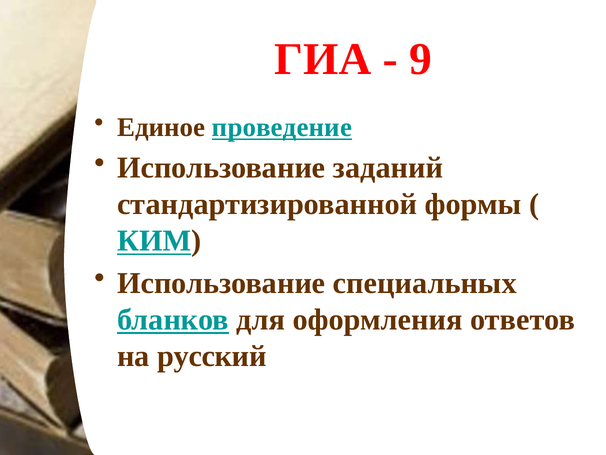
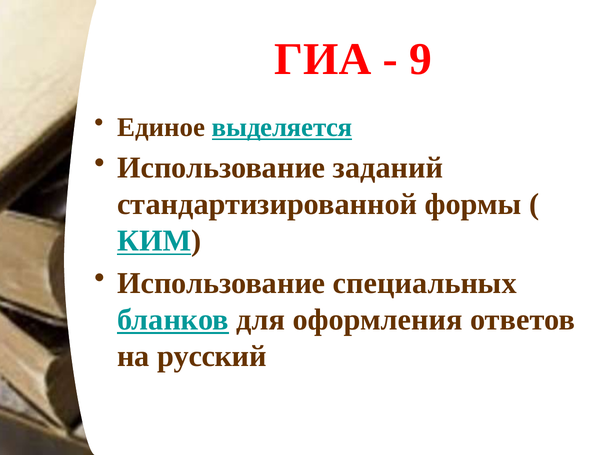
проведение: проведение -> выделяется (282, 127)
